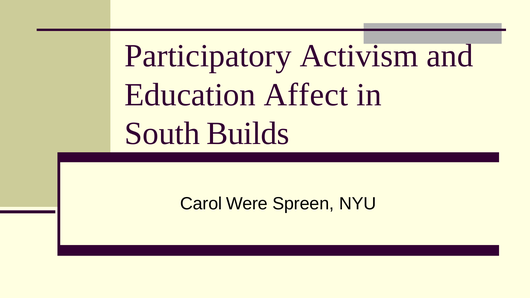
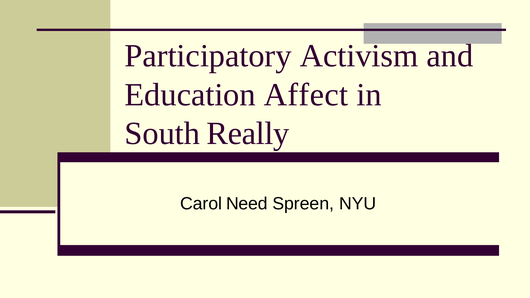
Builds: Builds -> Really (248, 134)
Were: Were -> Need (247, 204)
